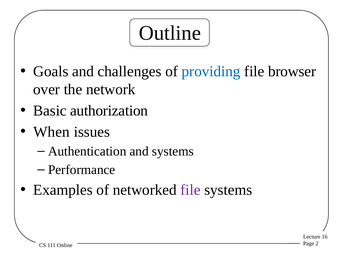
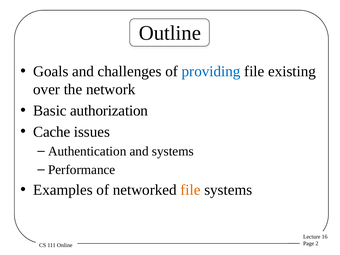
browser: browser -> existing (292, 71)
When: When -> Cache (52, 132)
file colour: purple -> orange (190, 190)
